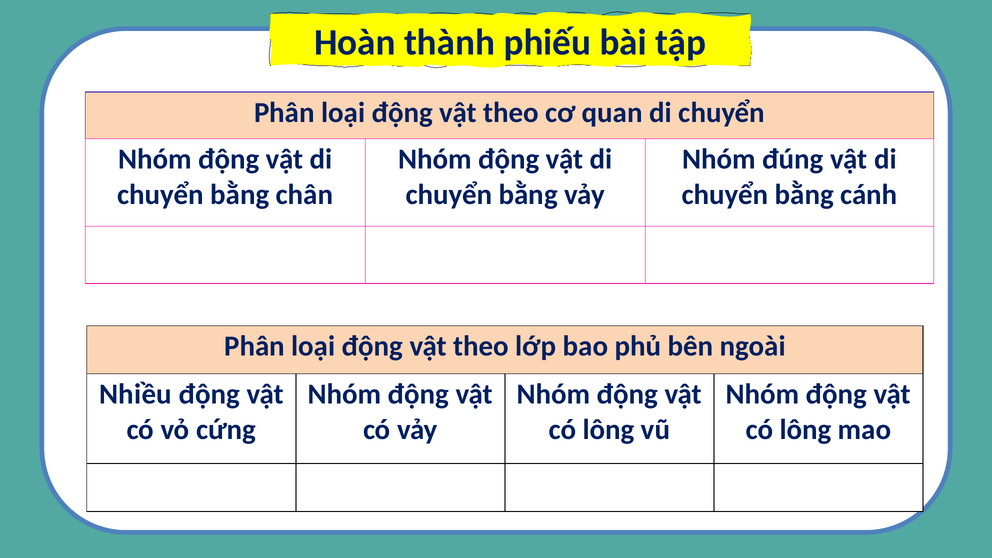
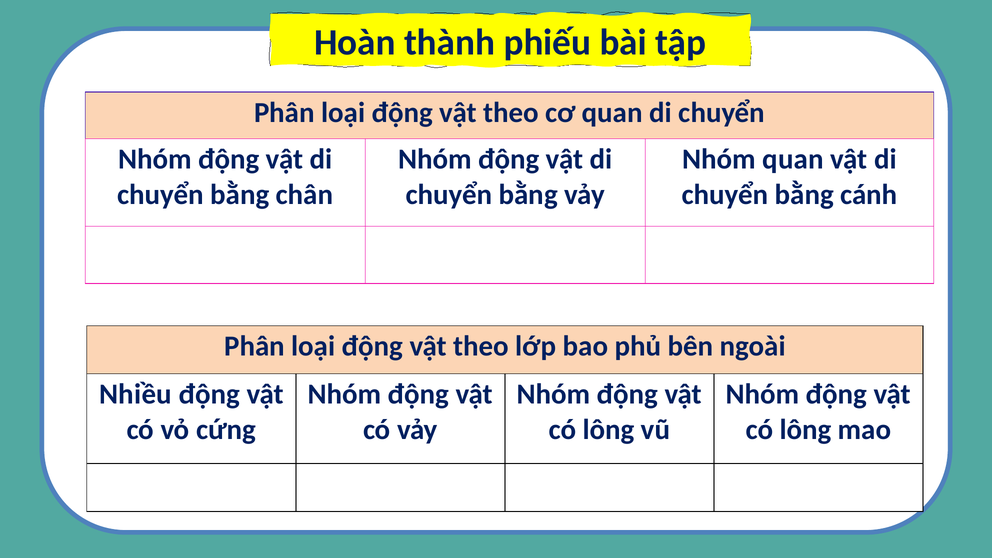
Nhóm đúng: đúng -> quan (793, 159)
